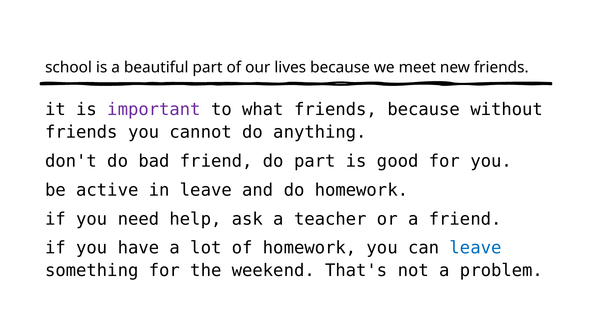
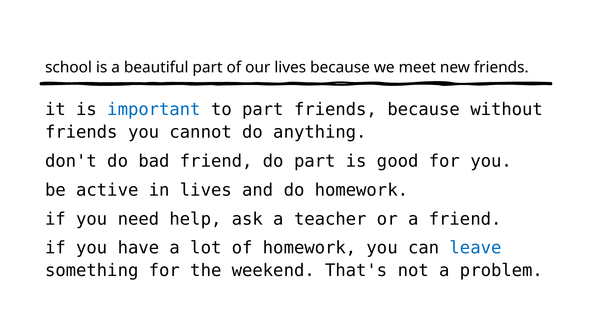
important colour: purple -> blue (154, 109)
to what: what -> part (263, 109)
in leave: leave -> lives (206, 190)
